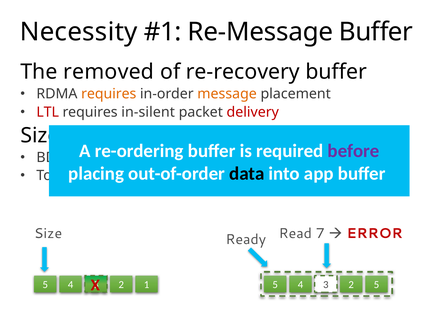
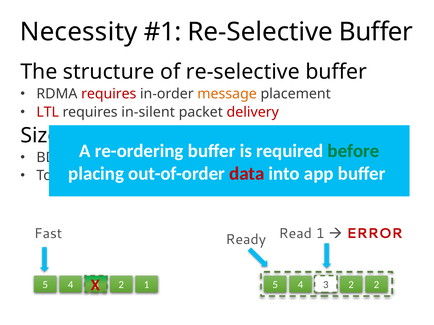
Re-Message: Re-Message -> Re-Selective (260, 32)
removed: removed -> structure (109, 72)
of re-recovery: re-recovery -> re-selective (243, 72)
requires colour: orange -> red (109, 94)
before colour: purple -> green (353, 151)
data colour: black -> red (247, 174)
Size: Size -> Fast (48, 234)
Read 7: 7 -> 1 (320, 234)
2 5: 5 -> 2 (376, 285)
